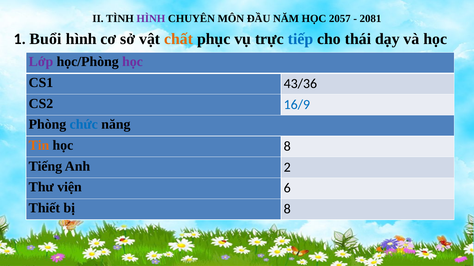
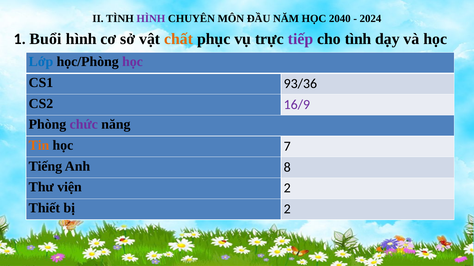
2057: 2057 -> 2040 (340, 19)
2081: 2081 -> 2024 (370, 19)
tiếp colour: blue -> purple (300, 39)
cho thái: thái -> tình (358, 39)
Lớp colour: purple -> blue (41, 62)
43/36: 43/36 -> 93/36 (300, 84)
16/9 colour: blue -> purple (297, 105)
chức colour: blue -> purple (84, 125)
học 8: 8 -> 7 (287, 147)
2: 2 -> 8 (287, 168)
viện 6: 6 -> 2 (287, 189)
bị 8: 8 -> 2 (287, 209)
